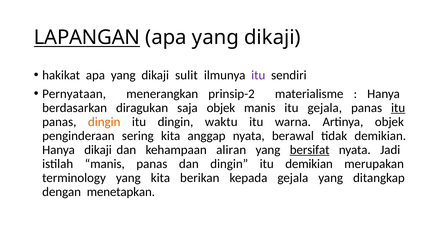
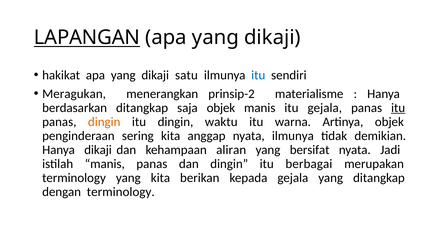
sulit: sulit -> satu (186, 75)
itu colour: purple -> blue (258, 75)
Pernyataan: Pernyataan -> Meragukan (74, 94)
berdasarkan diragukan: diragukan -> ditangkap (142, 108)
nyata berawal: berawal -> ilmunya (293, 136)
bersifat underline: present -> none (310, 150)
itu demikian: demikian -> berbagai (309, 164)
dengan menetapkan: menetapkan -> terminology (121, 192)
